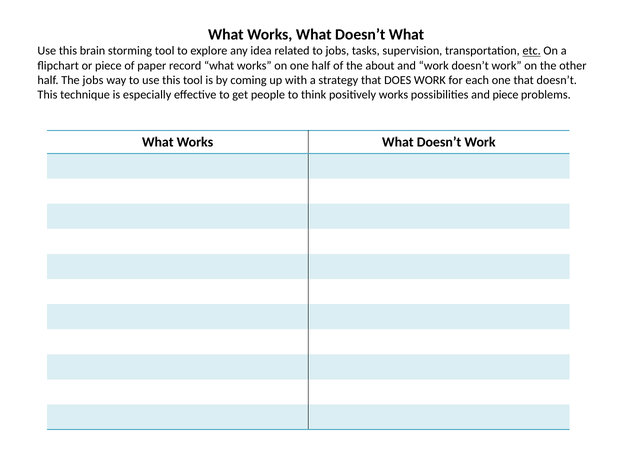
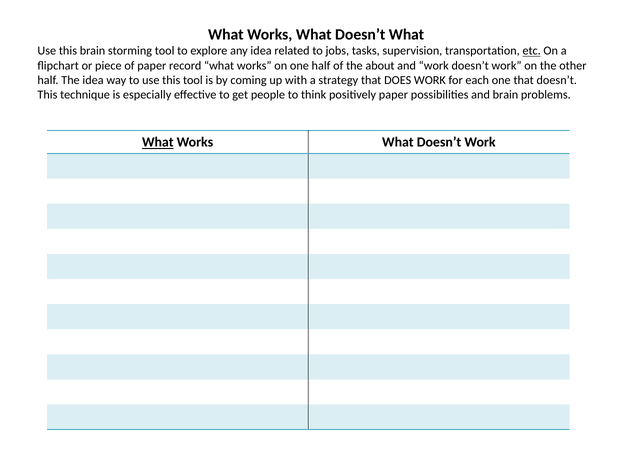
The jobs: jobs -> idea (93, 80)
positively works: works -> paper (393, 95)
and piece: piece -> brain (505, 95)
What underline: none -> present (158, 142)
